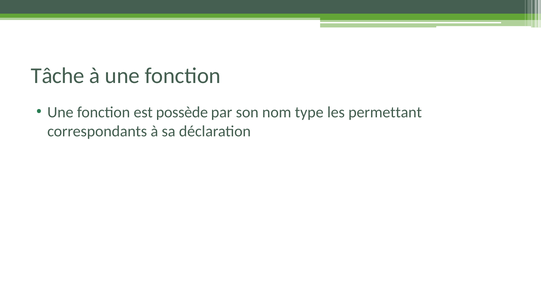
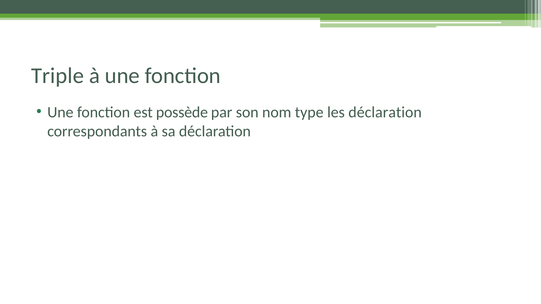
Tâche: Tâche -> Triple (57, 76)
les permettant: permettant -> déclaration (385, 112)
